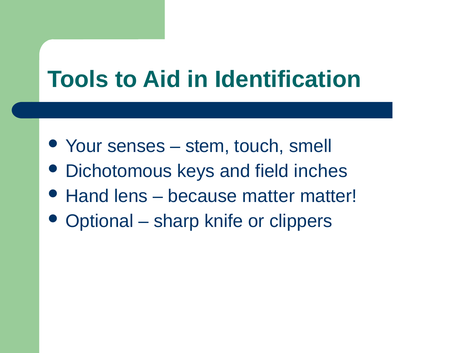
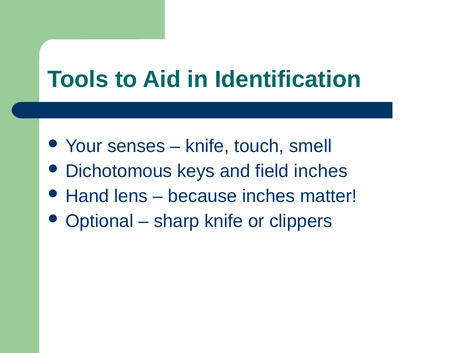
stem: stem -> knife (207, 146)
because matter: matter -> inches (269, 196)
